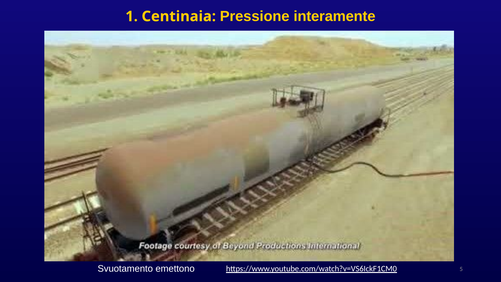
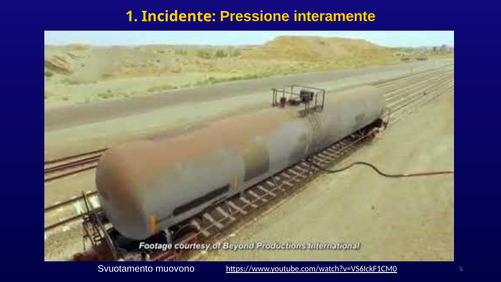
Centinaia: Centinaia -> Incidente (179, 16)
emettono: emettono -> muovono (175, 269)
